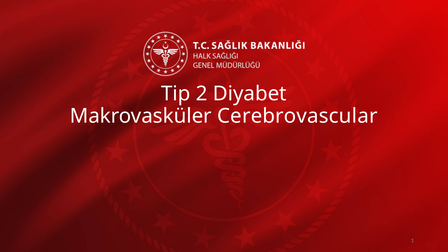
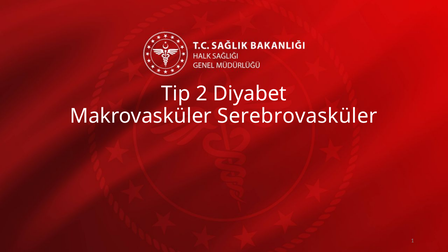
Cerebrovascular: Cerebrovascular -> Serebrovasküler (297, 116)
